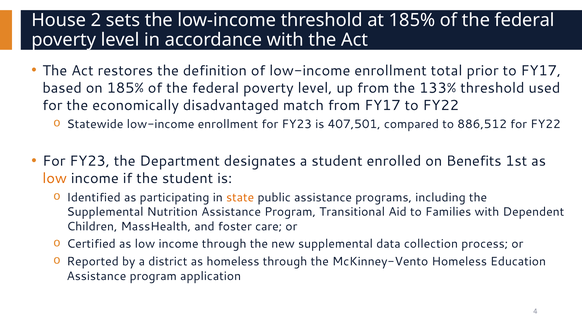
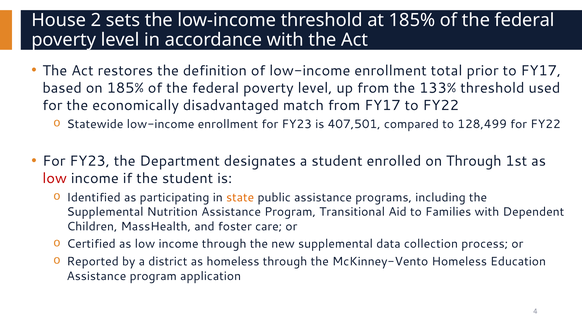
886,512: 886,512 -> 128,499 (482, 124)
on Benefits: Benefits -> Through (474, 161)
low colour: orange -> red (55, 179)
